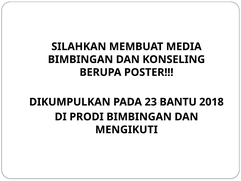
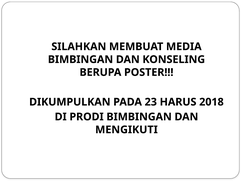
BANTU: BANTU -> HARUS (178, 102)
